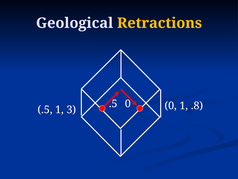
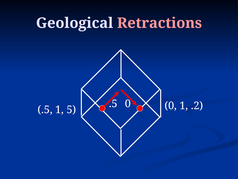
Retractions colour: yellow -> pink (159, 23)
3: 3 -> 5 (71, 109)
.8: .8 -> .2 (197, 105)
